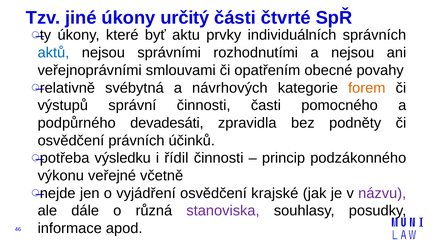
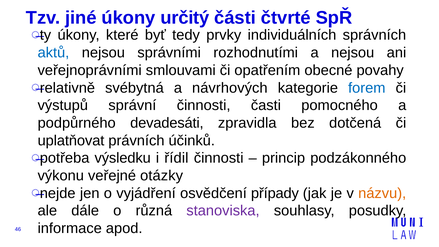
aktu: aktu -> tedy (186, 35)
forem colour: orange -> blue (367, 88)
podněty: podněty -> dotčená (355, 123)
osvědčení: osvědčení -> uplatňovat (71, 141)
včetně: včetně -> otázky (162, 176)
krajské: krajské -> případy (275, 193)
názvu colour: purple -> orange (382, 193)
